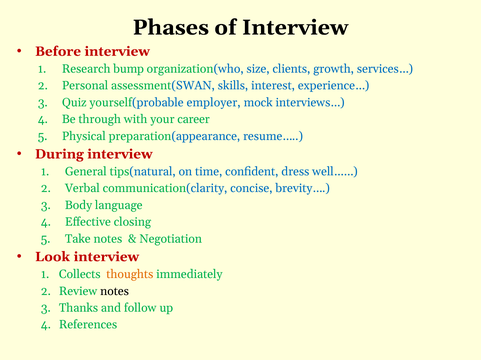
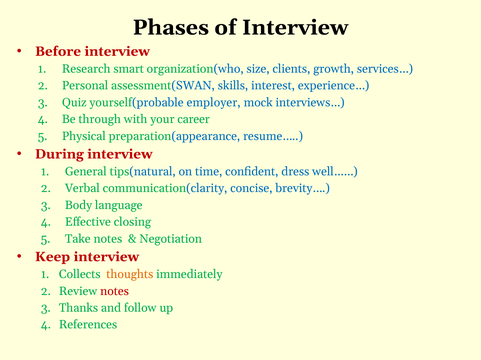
bump: bump -> smart (129, 69)
Look: Look -> Keep (53, 257)
notes colour: black -> red (115, 292)
